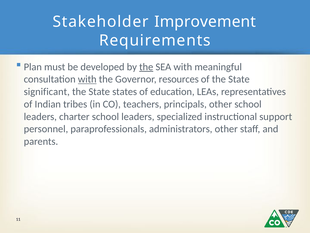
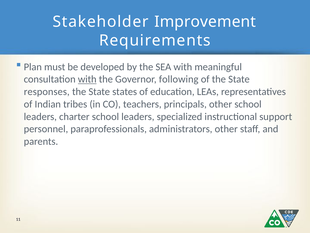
the underline: present -> none (146, 67)
resources: resources -> following (179, 79)
significant: significant -> responses (47, 92)
